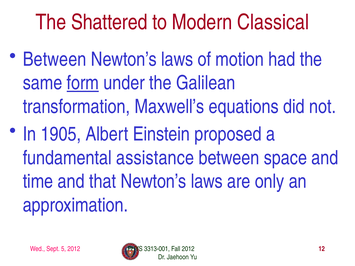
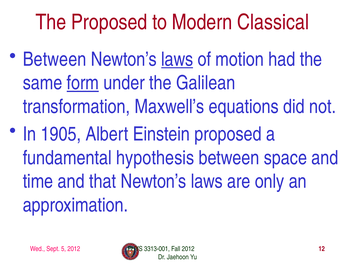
The Shattered: Shattered -> Proposed (109, 22)
laws underline: none -> present (177, 59)
assistance: assistance -> hypothesis (155, 158)
